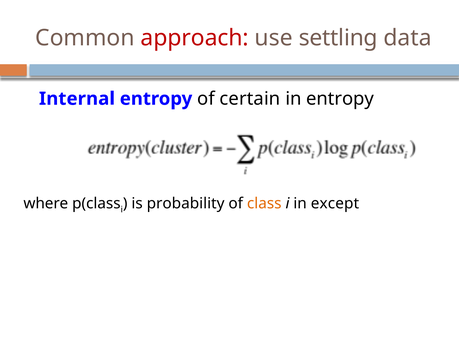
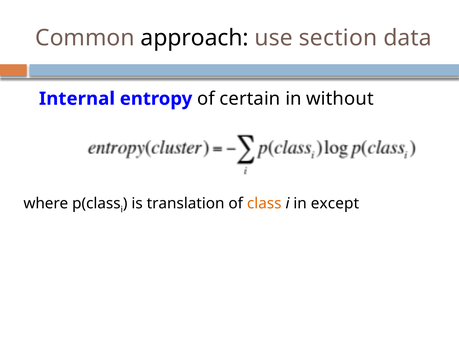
approach colour: red -> black (195, 38)
settling: settling -> section (338, 38)
in entropy: entropy -> without (340, 99)
probability: probability -> translation (186, 204)
